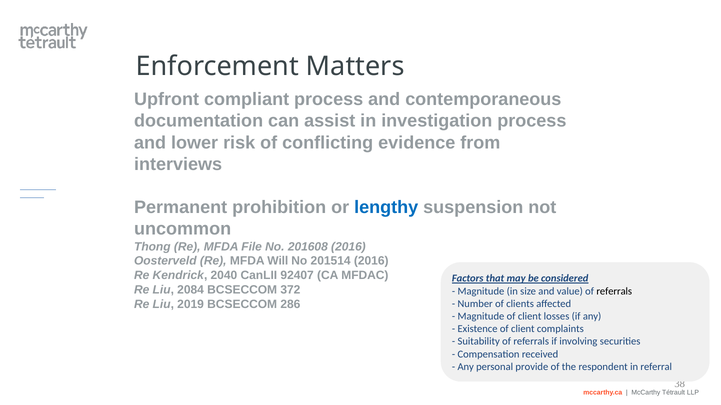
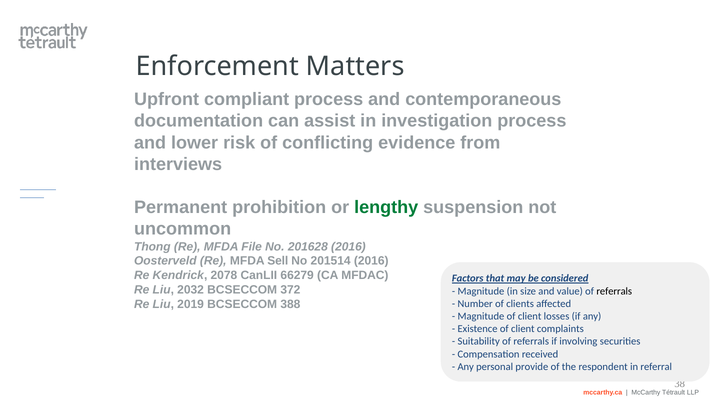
lengthy colour: blue -> green (386, 208)
201608: 201608 -> 201628 (308, 247)
Will: Will -> Sell (278, 261)
2040: 2040 -> 2078 (224, 276)
92407: 92407 -> 66279 (297, 276)
2084: 2084 -> 2032 (191, 290)
286: 286 -> 388 (290, 305)
